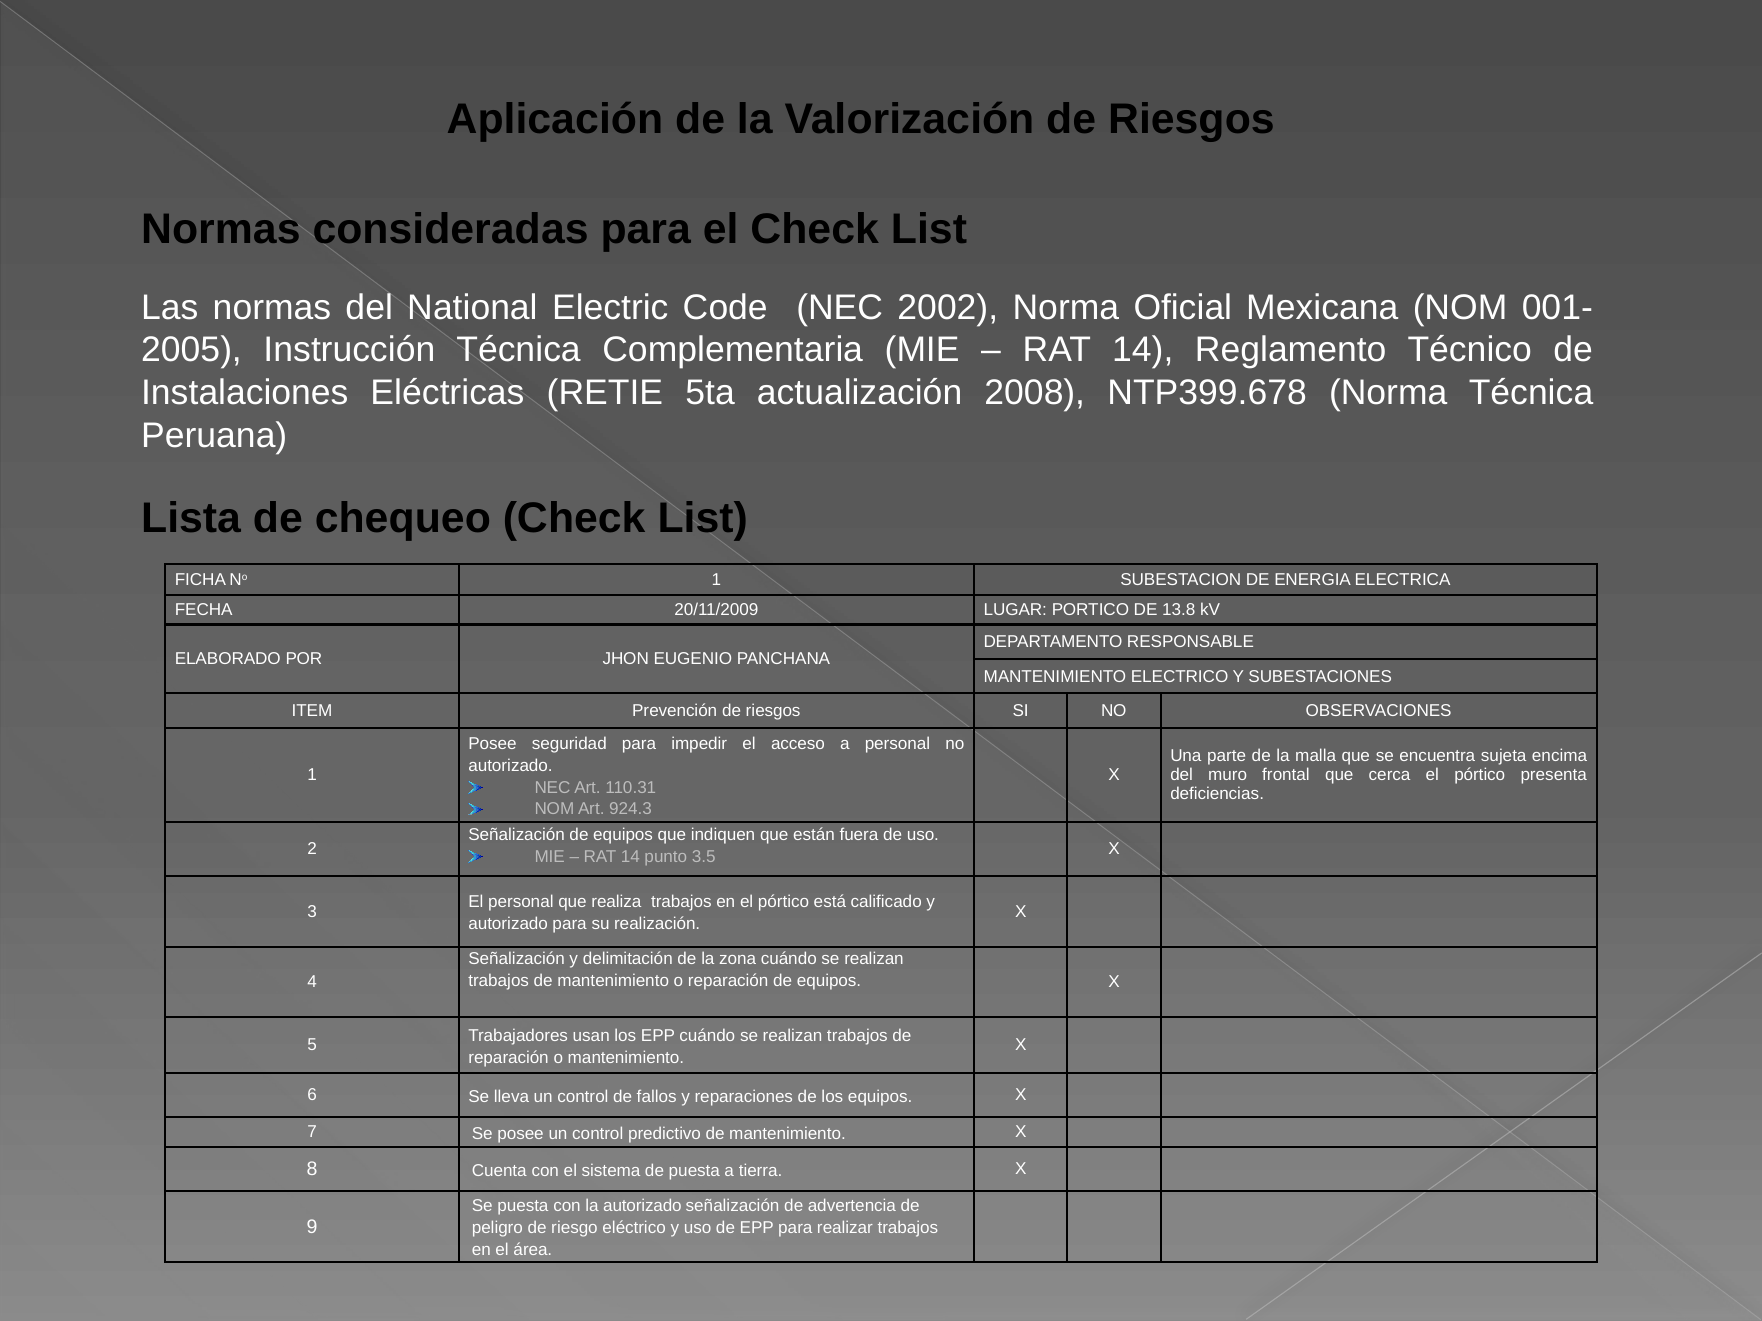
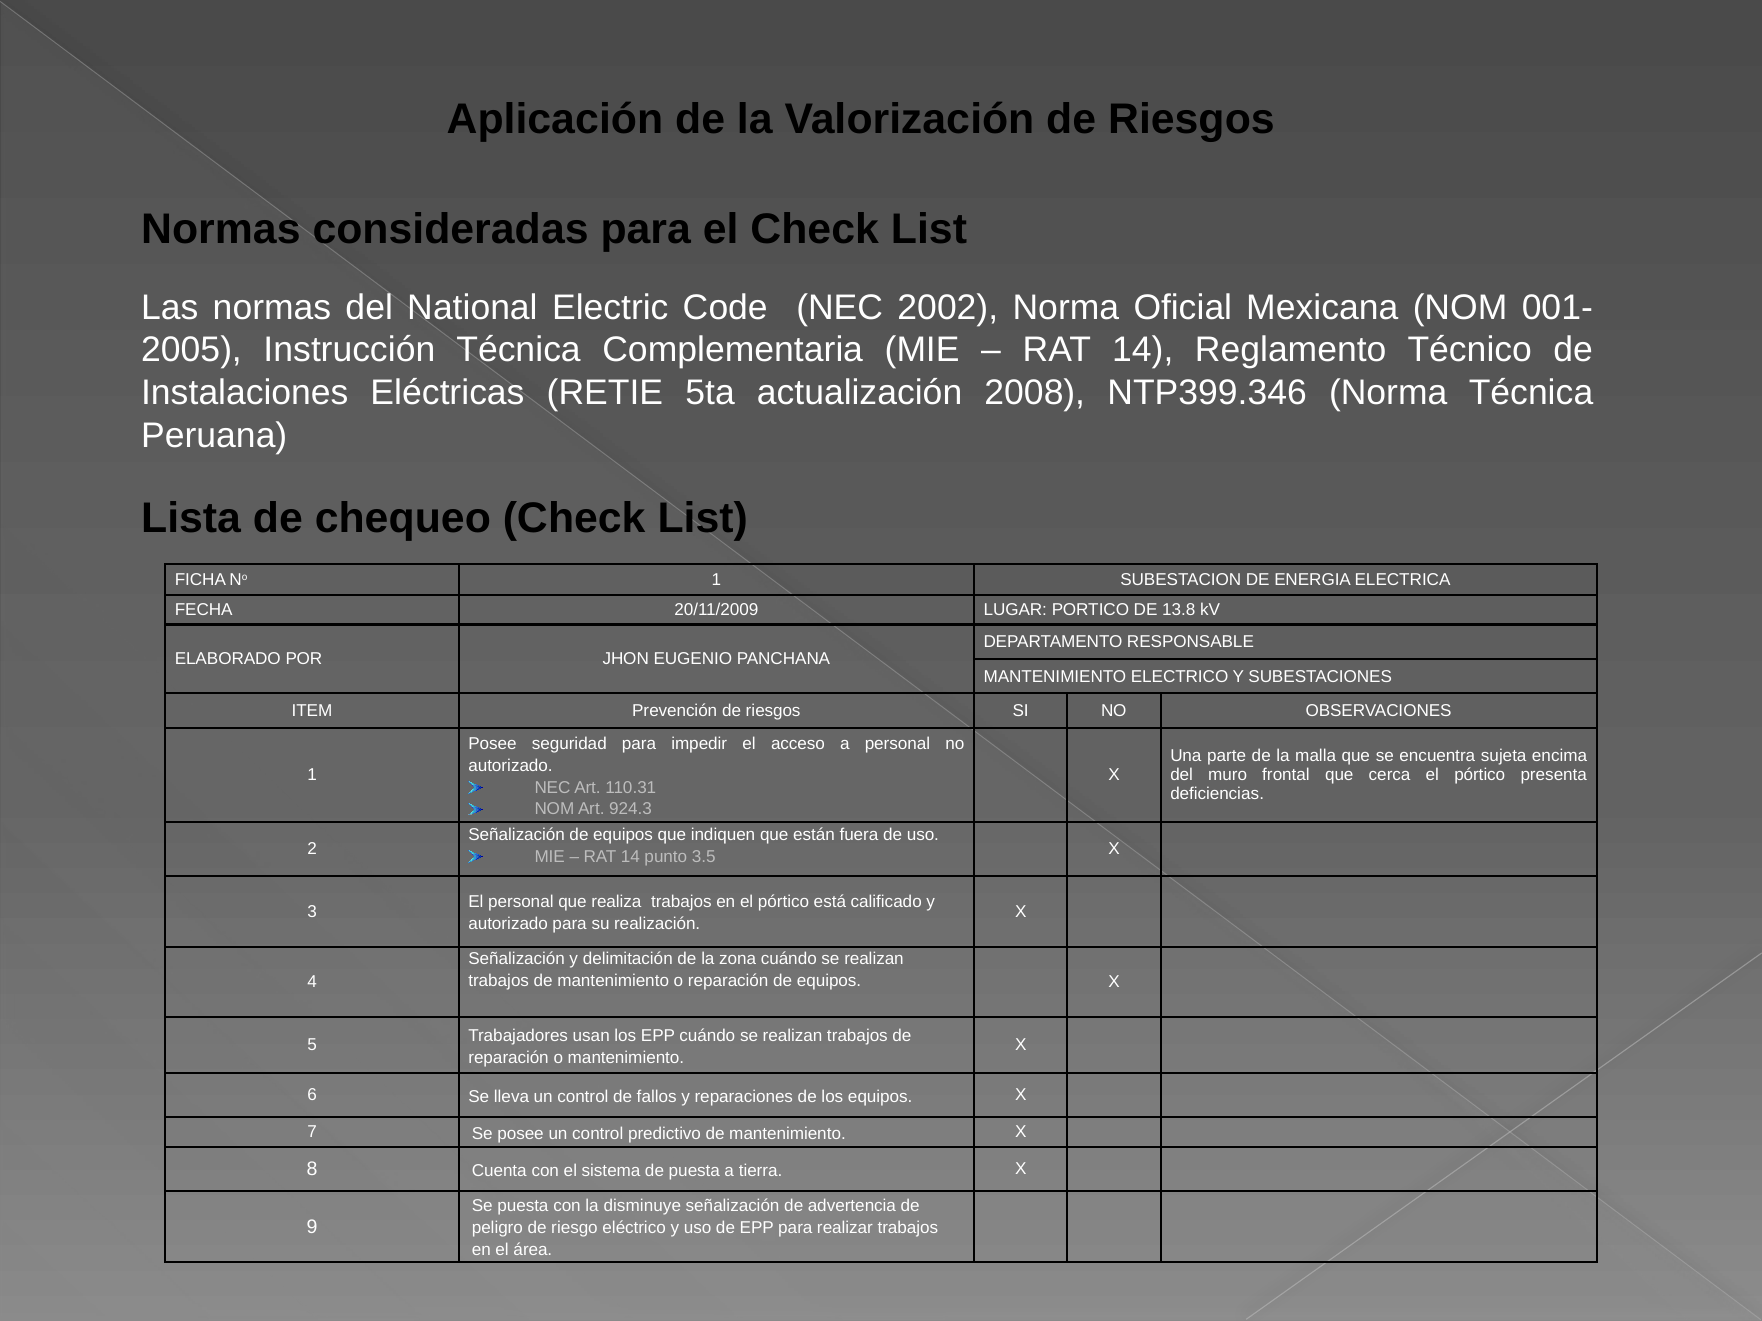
NTP399.678: NTP399.678 -> NTP399.346 (1207, 393)
la autorizado: autorizado -> disminuye (642, 1207)
